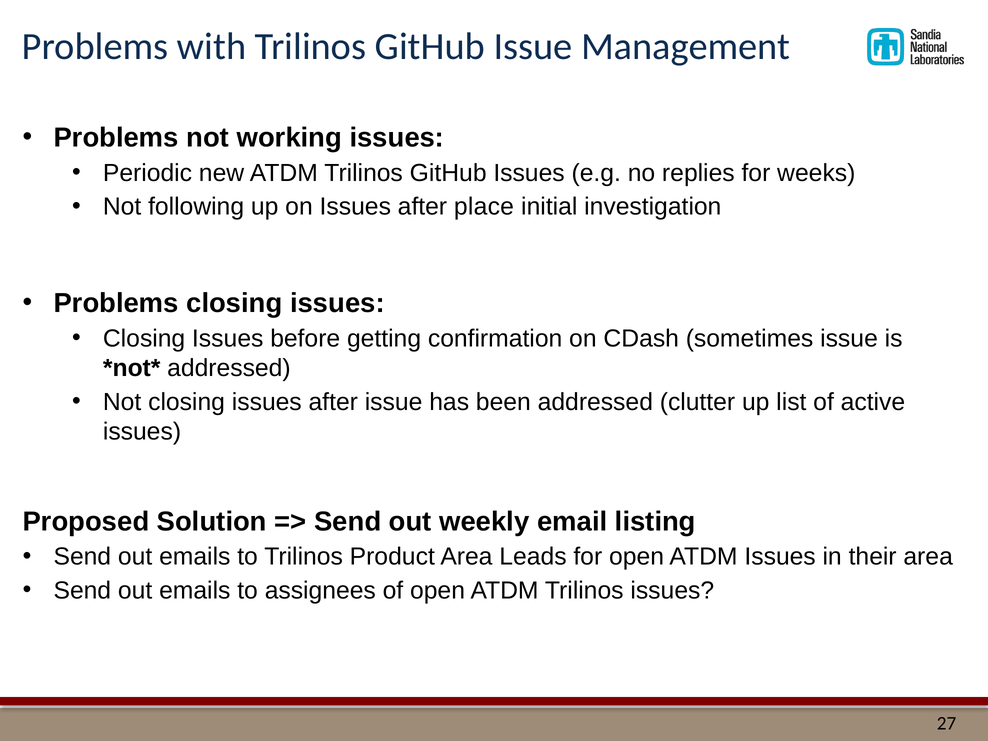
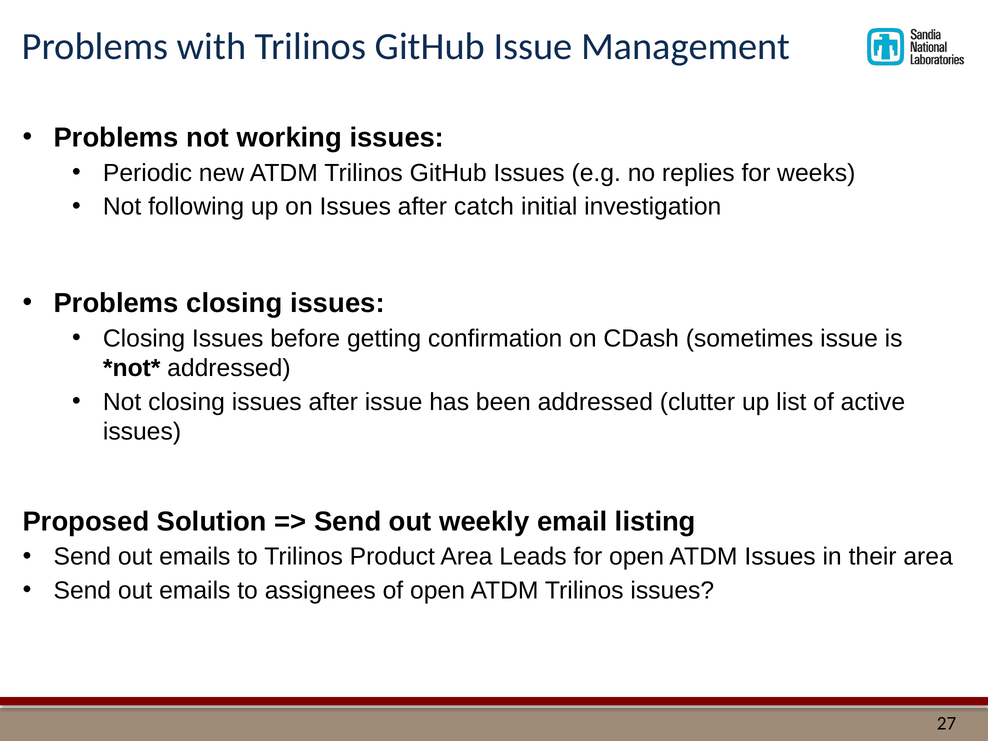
place: place -> catch (484, 207)
